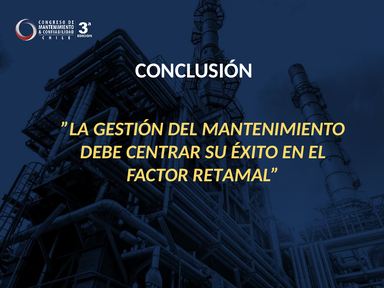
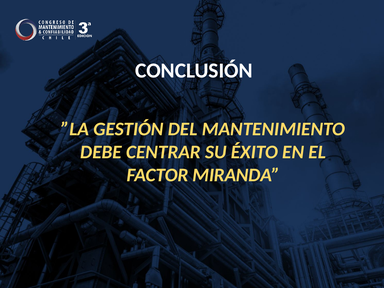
RETAMAL: RETAMAL -> MIRANDA (236, 175)
